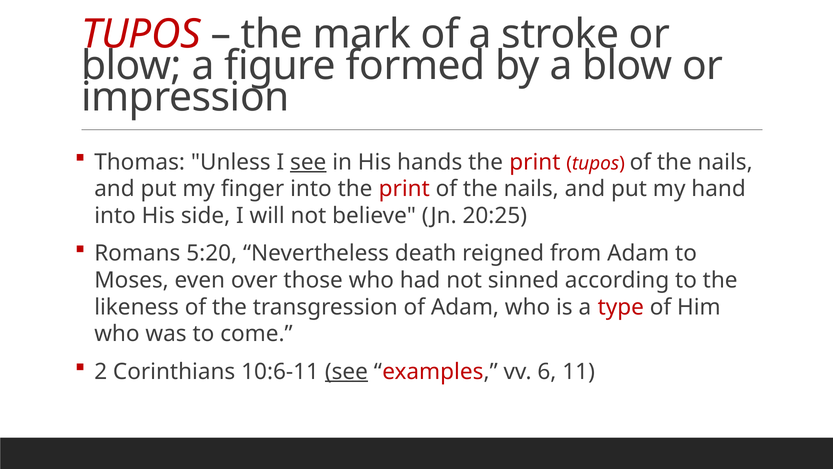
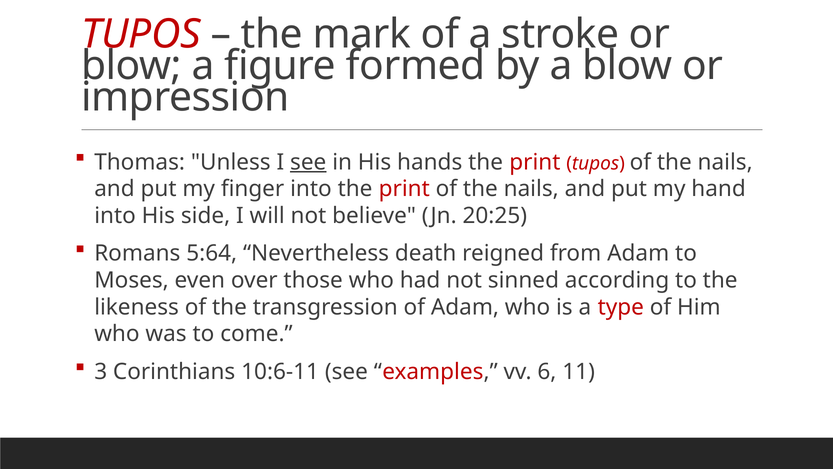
5:20: 5:20 -> 5:64 (212, 253)
2: 2 -> 3 (101, 371)
see underline: present -> none (346, 371)
